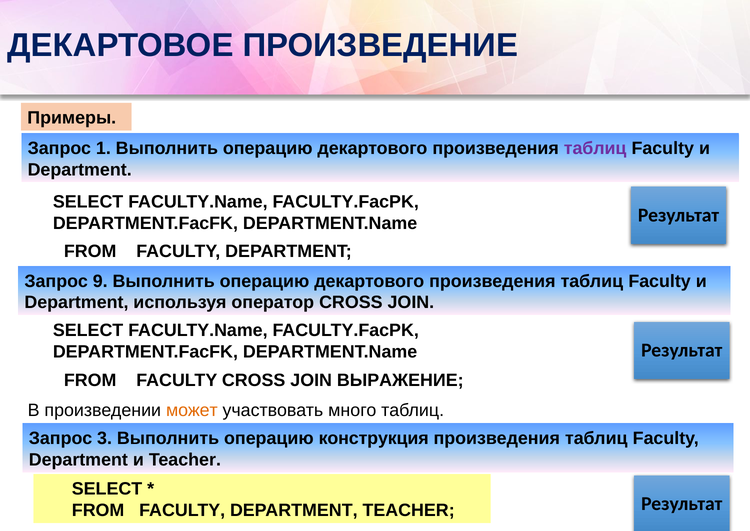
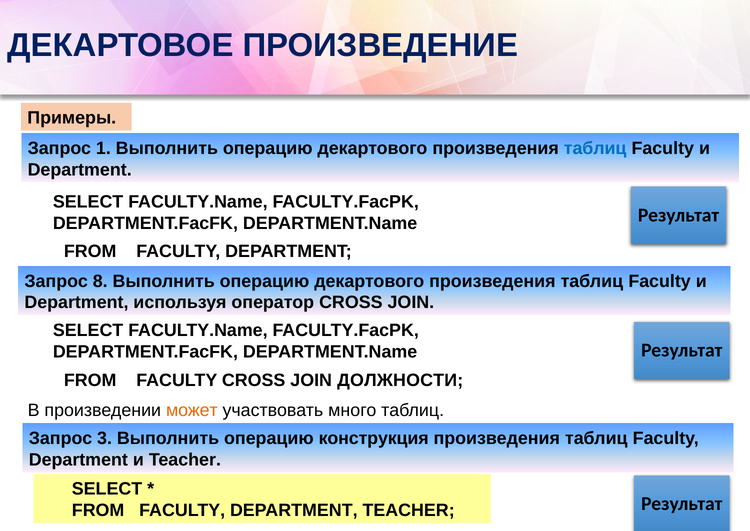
таблиц colour: purple -> blue (595, 148)
9: 9 -> 8 (100, 281)
ВЫРАЖЕНИЕ: ВЫРАЖЕНИЕ -> ДОЛЖНОСТИ (400, 380)
